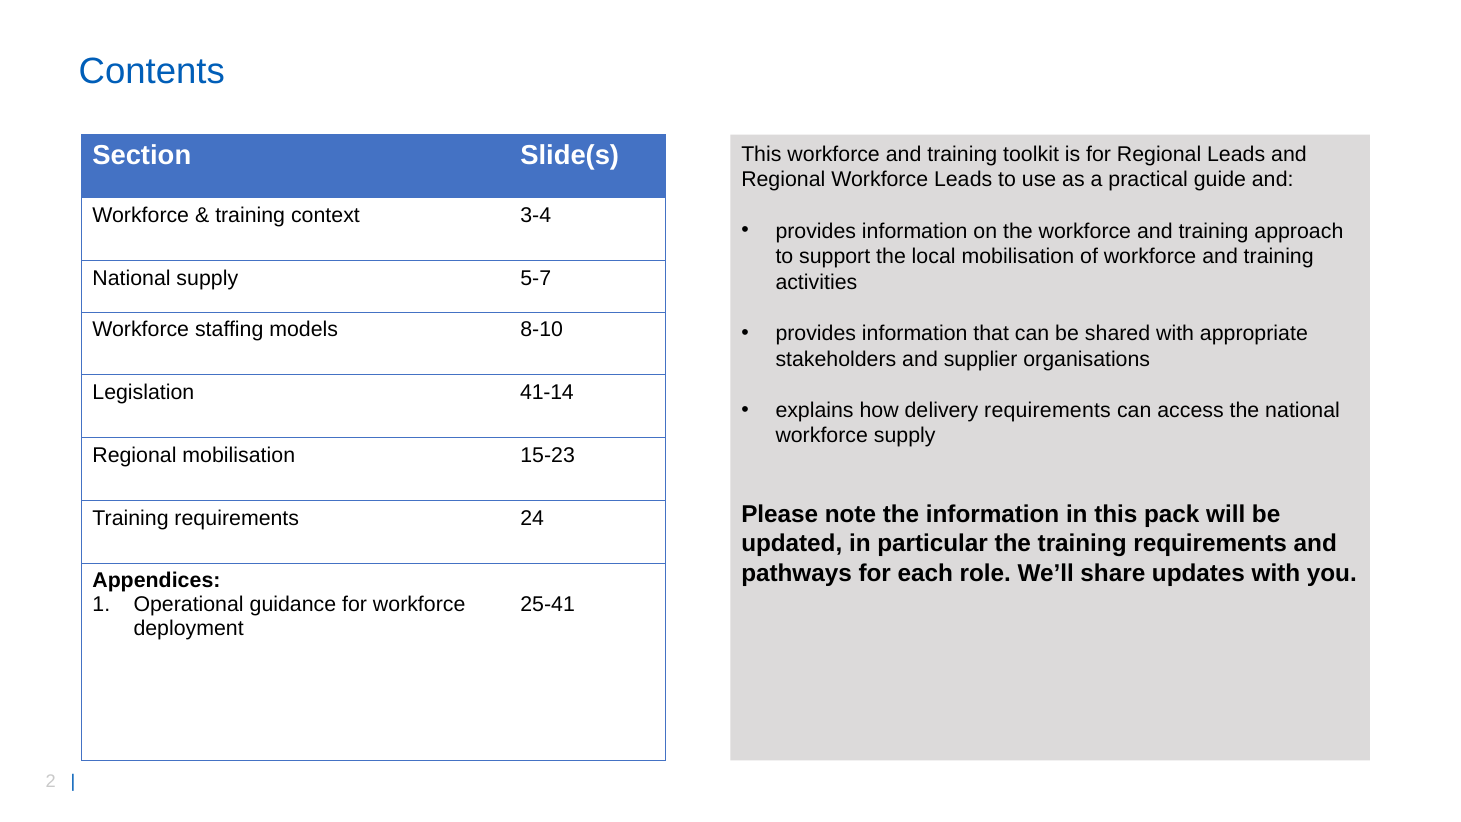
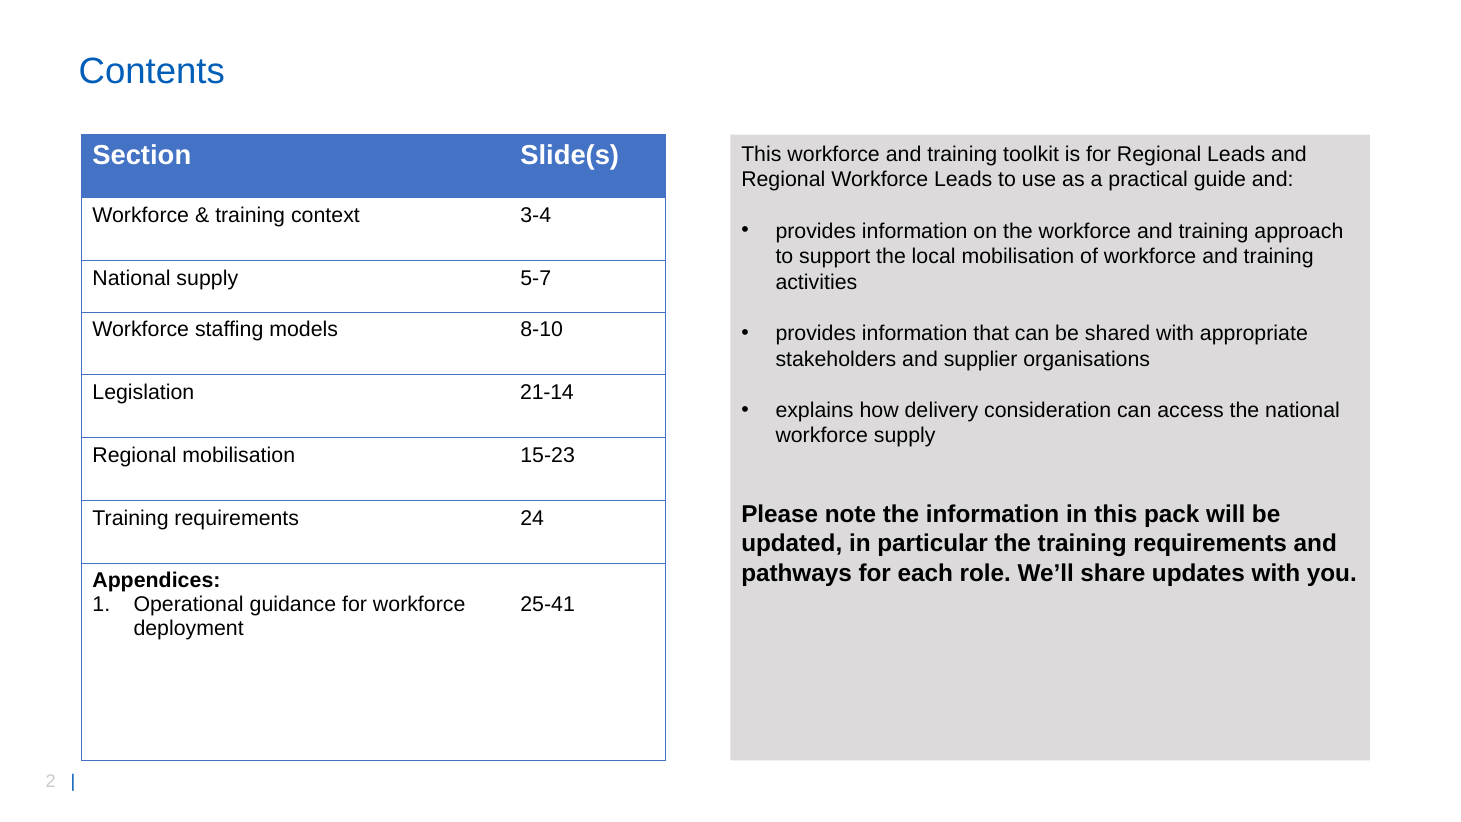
41-14: 41-14 -> 21-14 (547, 393)
delivery requirements: requirements -> consideration (1048, 410)
